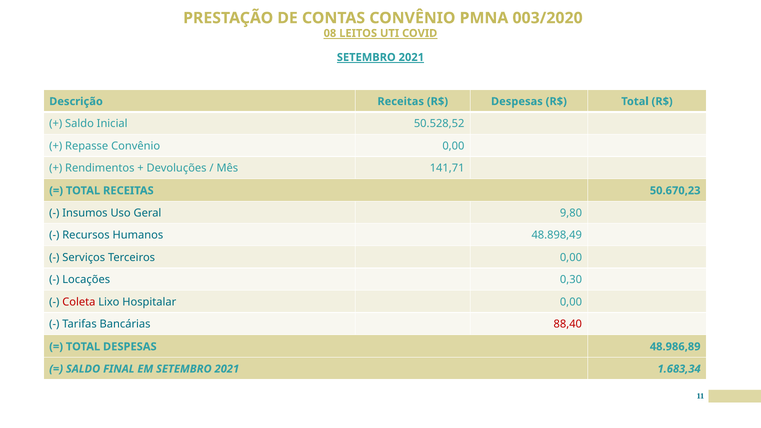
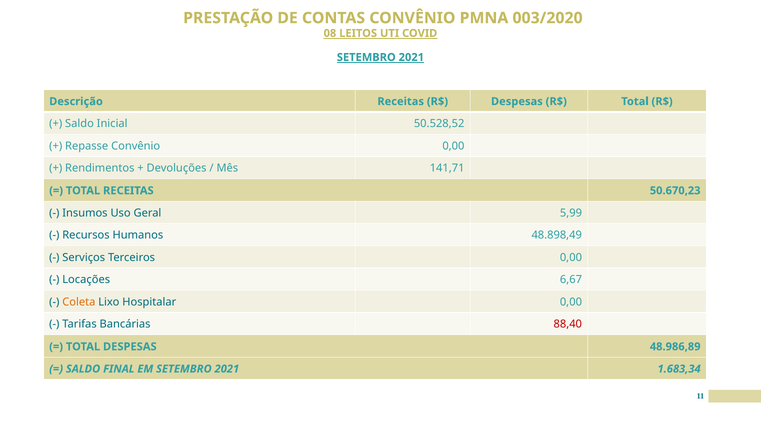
9,80: 9,80 -> 5,99 (571, 213)
0,30: 0,30 -> 6,67 (571, 280)
Coleta colour: red -> orange (79, 302)
